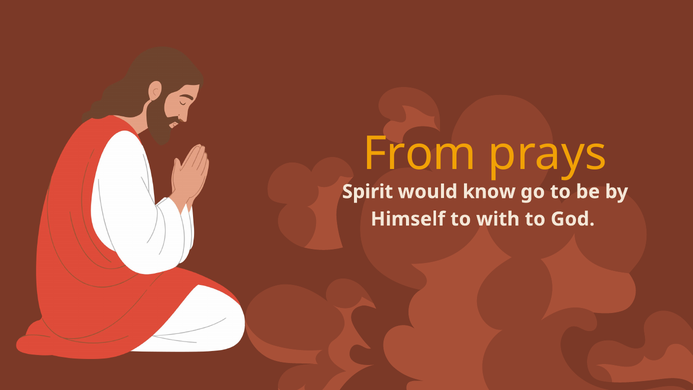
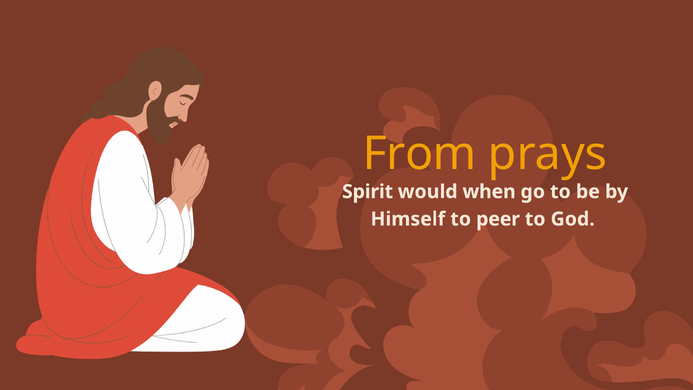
know: know -> when (489, 192)
with: with -> peer (498, 219)
